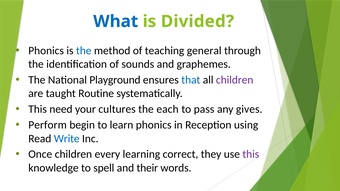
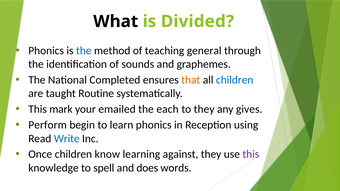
What colour: blue -> black (116, 21)
Playground: Playground -> Completed (115, 80)
that colour: blue -> orange (191, 80)
children colour: purple -> blue (235, 80)
need: need -> mark (61, 109)
cultures: cultures -> emailed (117, 109)
to pass: pass -> they (204, 109)
every: every -> know (107, 154)
correct: correct -> against (181, 154)
their: their -> does (147, 168)
